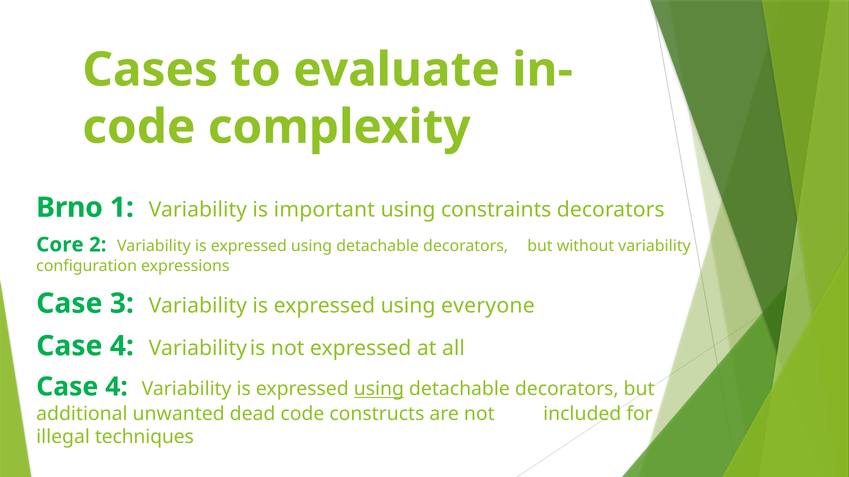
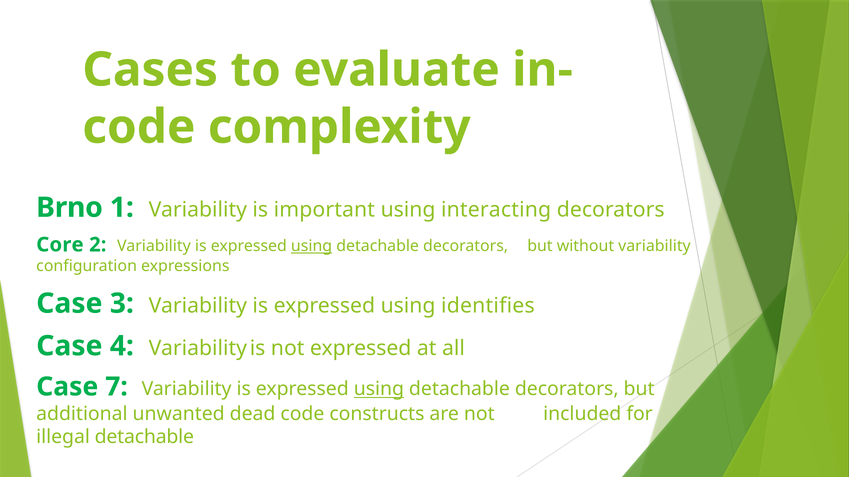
constraints: constraints -> interacting (496, 210)
using underline: none -> present (312, 246)
everyone: everyone -> identifies (488, 306)
4: 4 -> 7 (116, 387)
illegal techniques: techniques -> detachable (144, 438)
